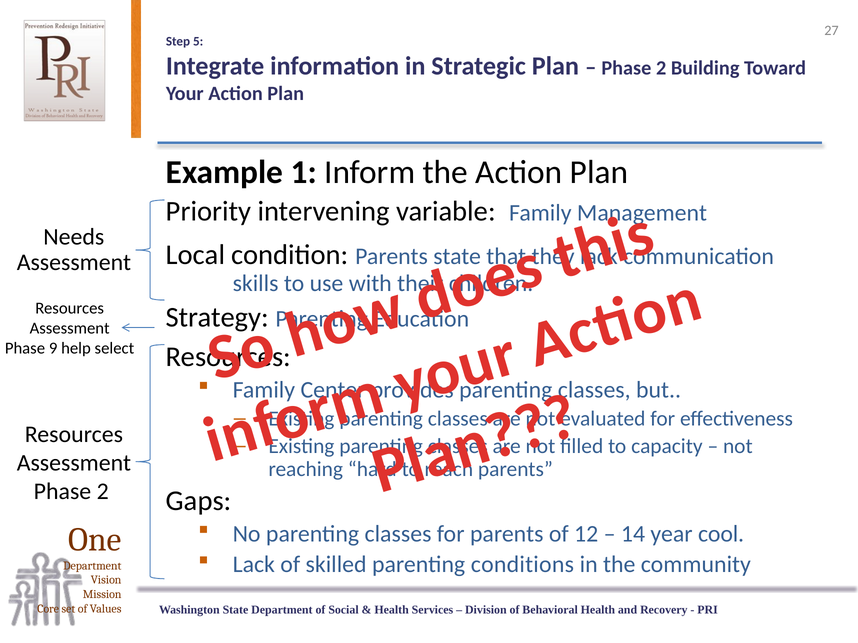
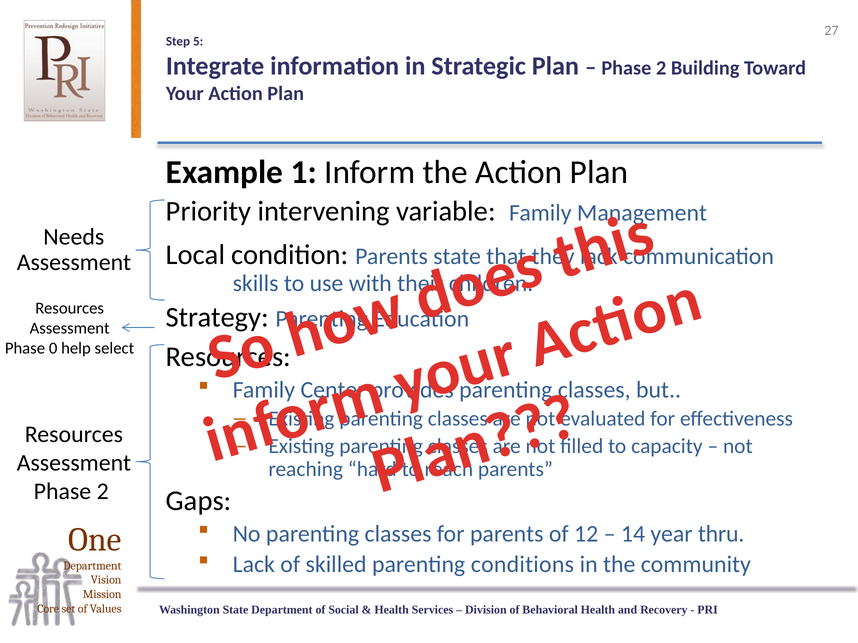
9: 9 -> 0 (53, 349)
cool: cool -> thru (721, 534)
